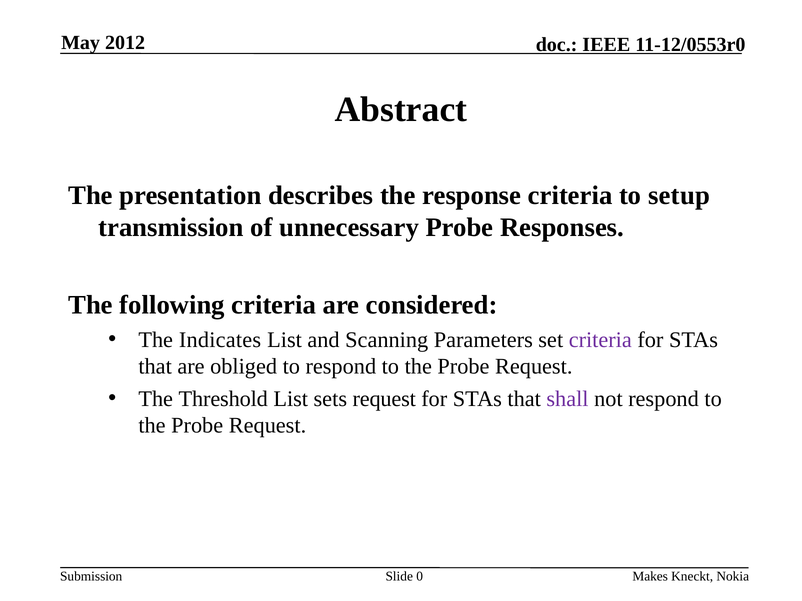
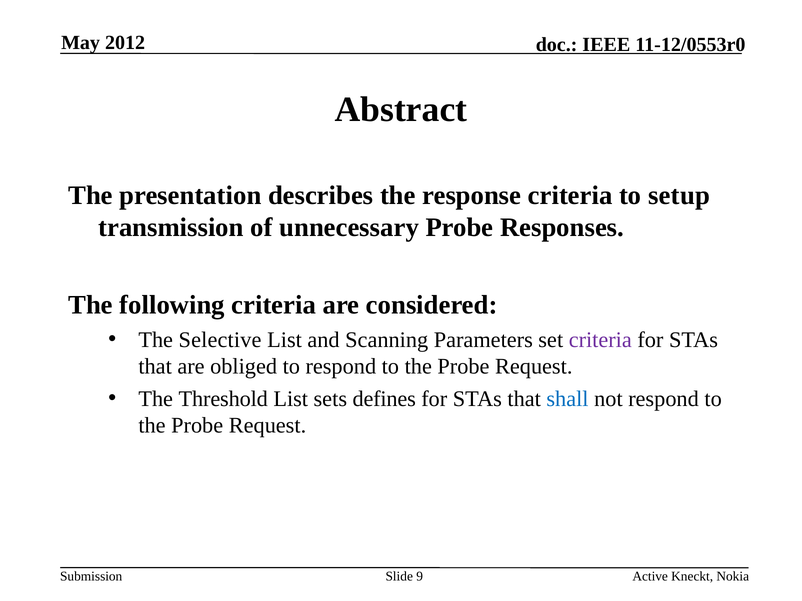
Indicates: Indicates -> Selective (220, 340)
sets request: request -> defines (384, 399)
shall colour: purple -> blue (567, 399)
0: 0 -> 9 (420, 577)
Makes: Makes -> Active (650, 577)
